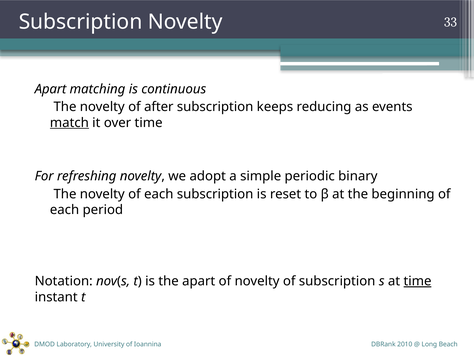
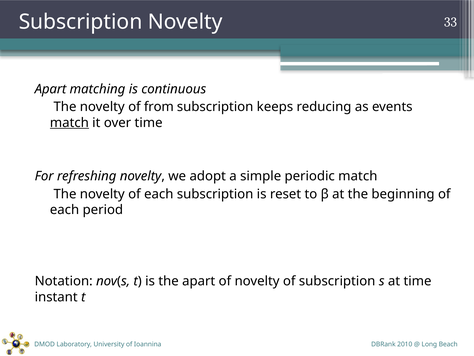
after: after -> from (159, 107)
periodic binary: binary -> match (358, 176)
time underline: present -> none (417, 281)
